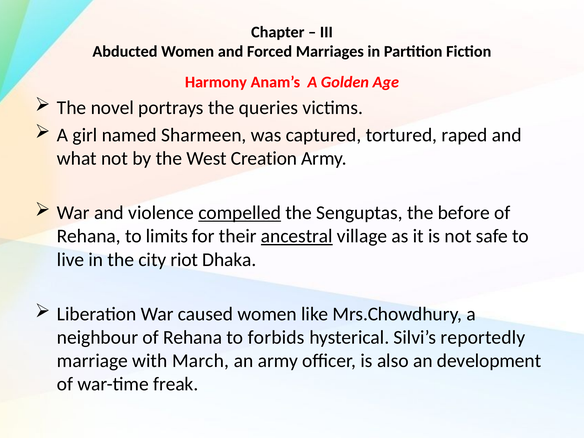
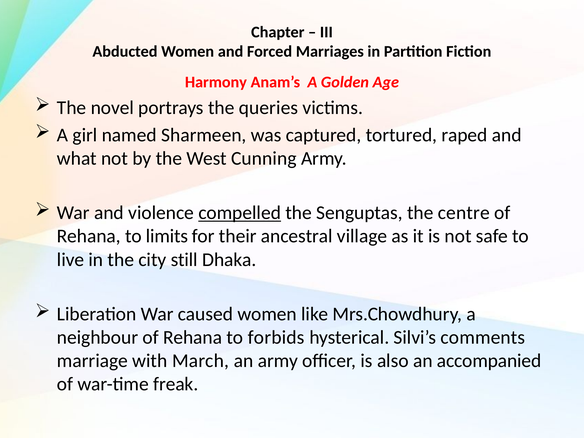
Creation: Creation -> Cunning (264, 158)
before: before -> centre (464, 213)
ancestral underline: present -> none (297, 236)
riot: riot -> still (184, 260)
reportedly: reportedly -> comments (483, 337)
development: development -> accompanied (489, 361)
